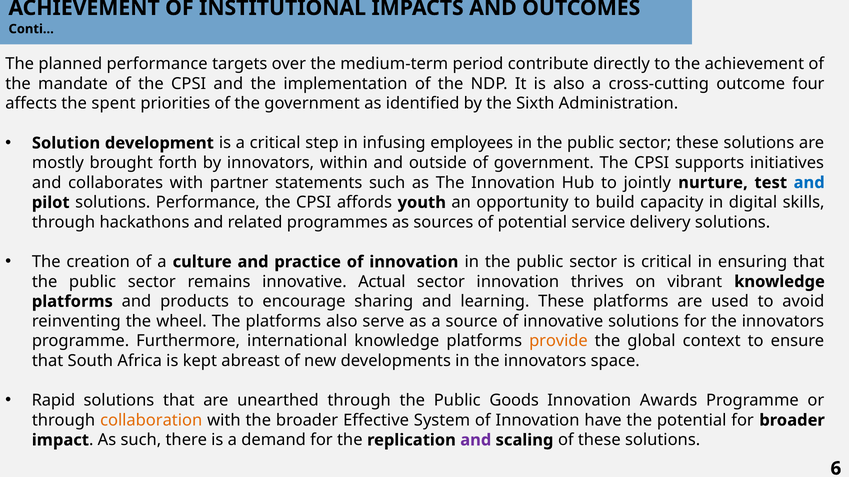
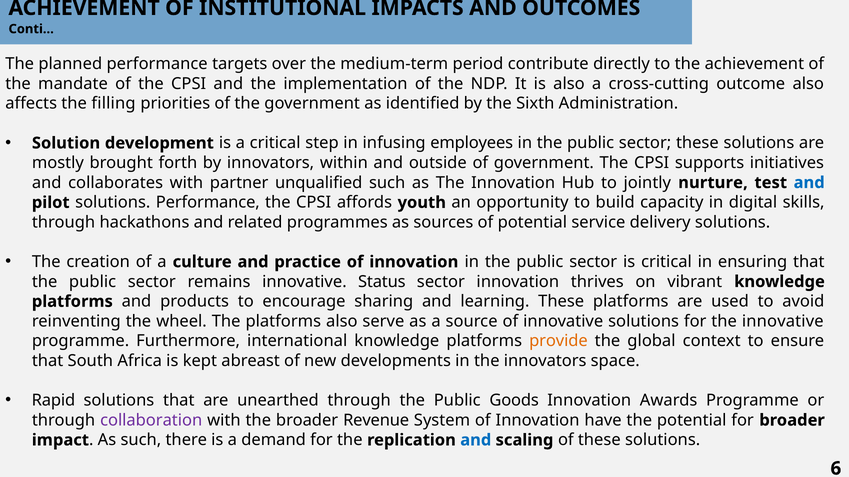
outcome four: four -> also (808, 84)
spent: spent -> filling (114, 104)
statements: statements -> unqualified (319, 183)
Actual: Actual -> Status (382, 282)
for the innovators: innovators -> innovative (783, 322)
collaboration colour: orange -> purple (151, 421)
Effective: Effective -> Revenue (376, 421)
and colour: purple -> blue (476, 441)
